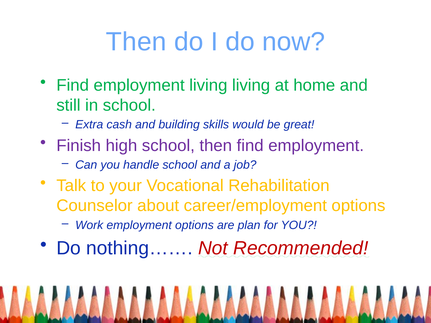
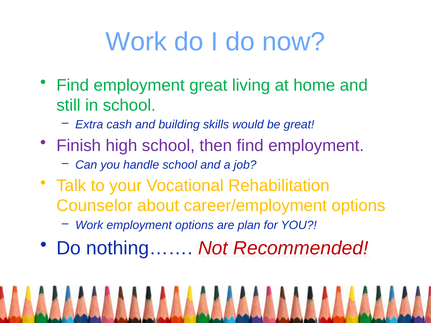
Then: Then -> Work (136, 42)
employment living: living -> great (208, 85)
